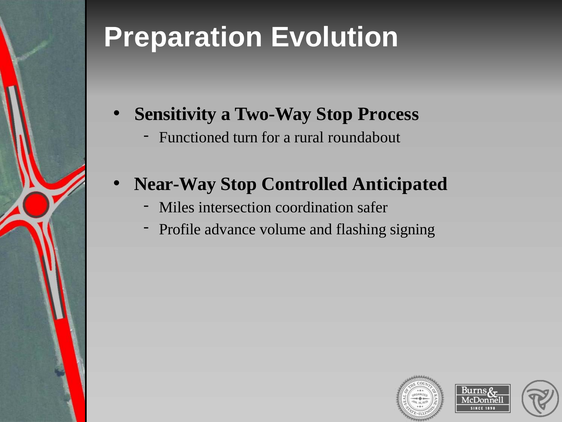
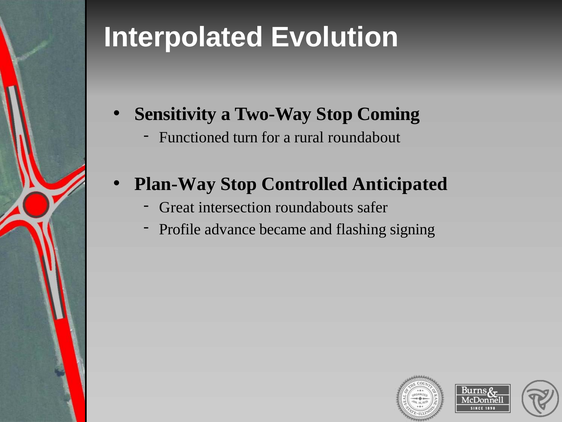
Preparation: Preparation -> Interpolated (184, 37)
Process: Process -> Coming (389, 114)
Near-Way: Near-Way -> Plan-Way (175, 184)
Miles: Miles -> Great (177, 207)
coordination: coordination -> roundabouts (314, 207)
volume: volume -> became (283, 229)
